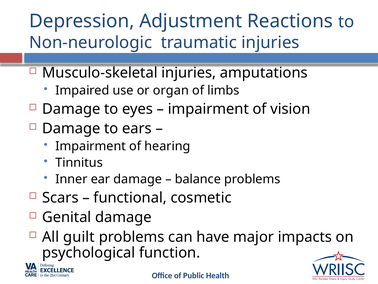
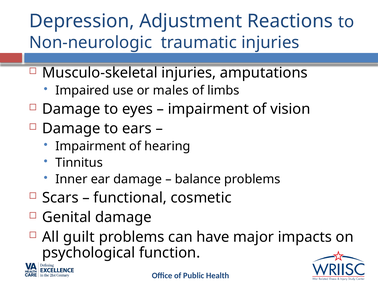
organ: organ -> males (171, 90)
